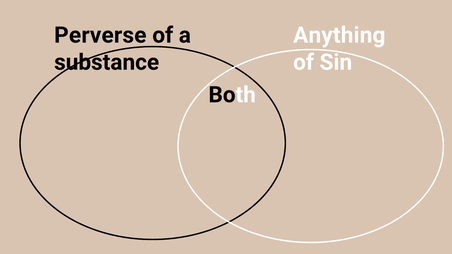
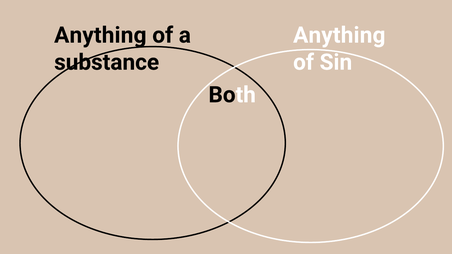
Perverse: Perverse -> Anything (100, 35)
